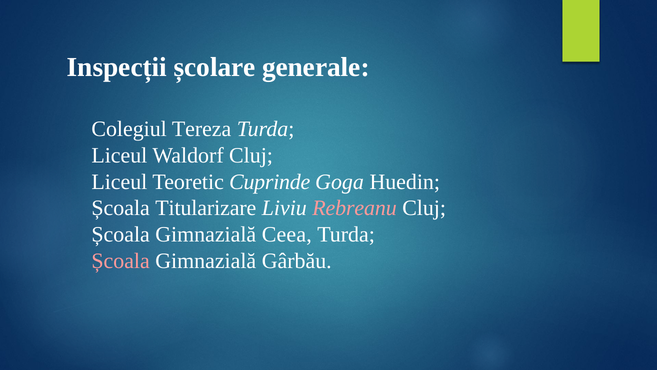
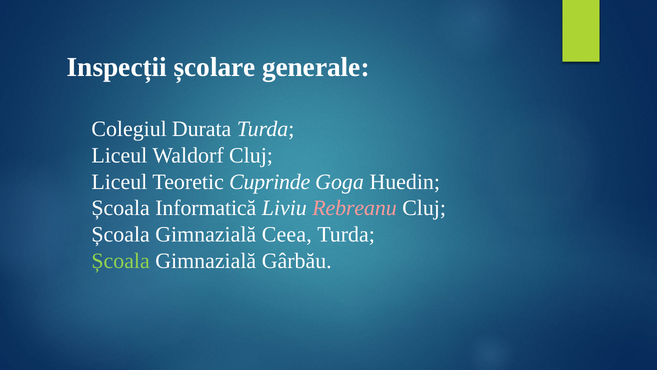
Tereza: Tereza -> Durata (202, 129)
Titularizare: Titularizare -> Informatică (206, 208)
Școala colour: pink -> light green (121, 260)
